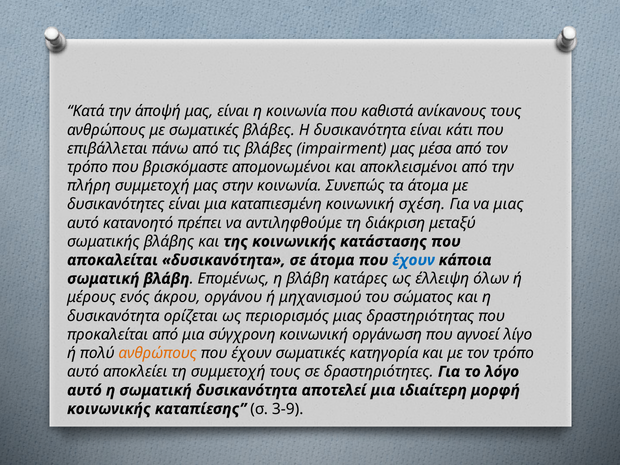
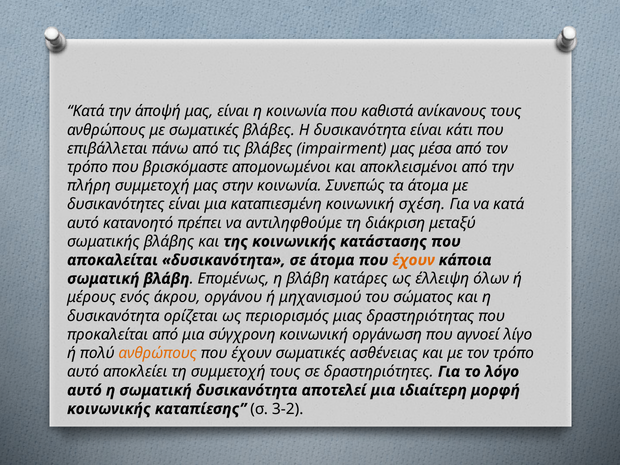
να μιας: μιας -> κατά (509, 204)
έχουν colour: blue -> orange (414, 260)
κατηγορία: κατηγορία -> ασθένειας (384, 353)
3-9: 3-9 -> 3-2 (288, 409)
